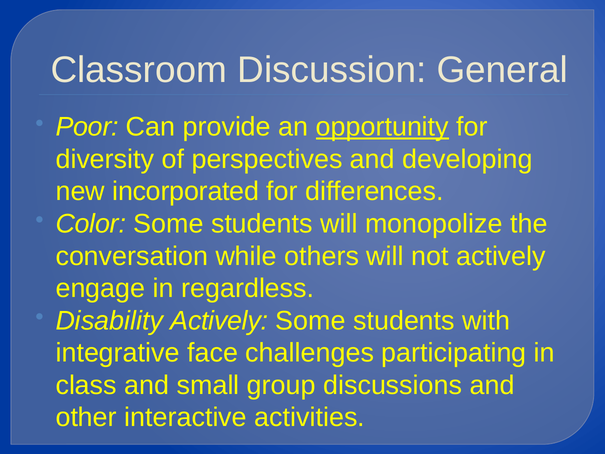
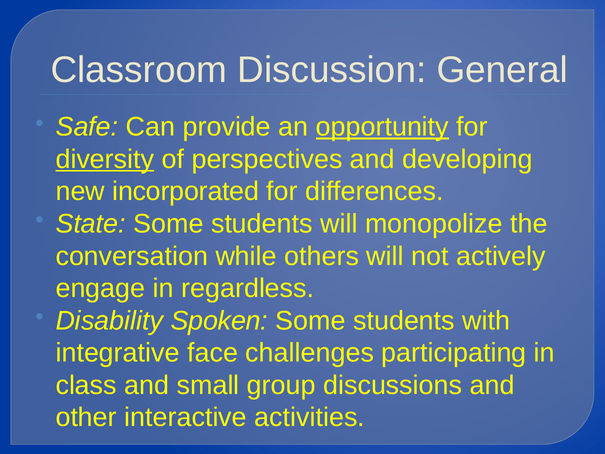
Poor: Poor -> Safe (87, 127)
diversity underline: none -> present (105, 159)
Color: Color -> State (91, 224)
Disability Actively: Actively -> Spoken (219, 321)
